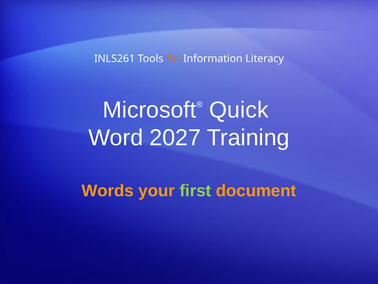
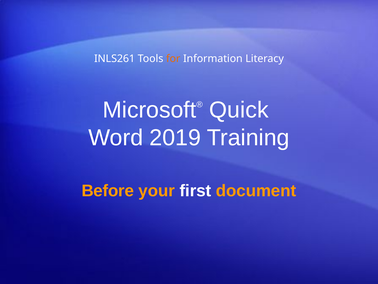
2027: 2027 -> 2019 (175, 138)
Words: Words -> Before (108, 191)
first colour: light green -> white (195, 191)
